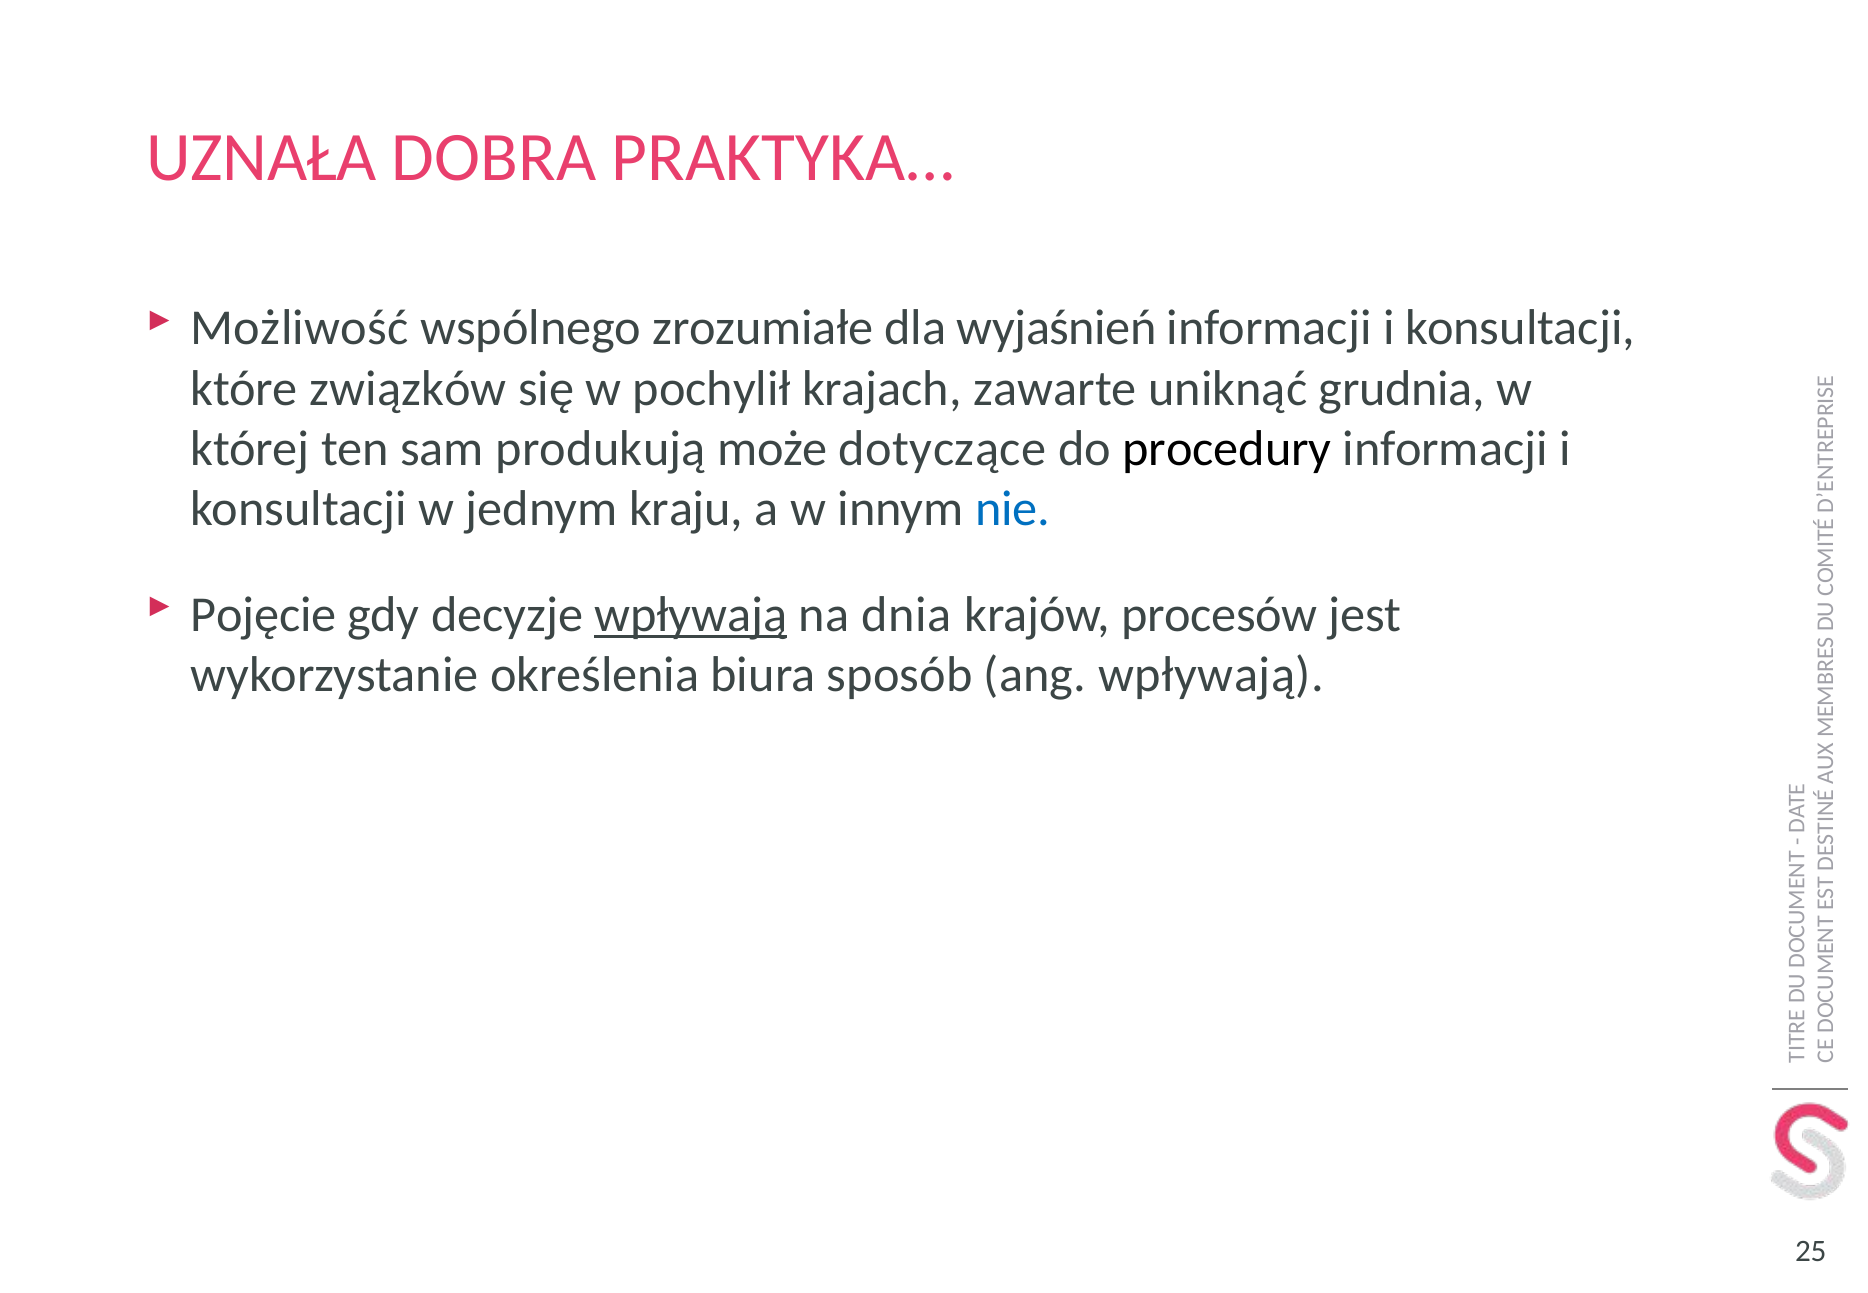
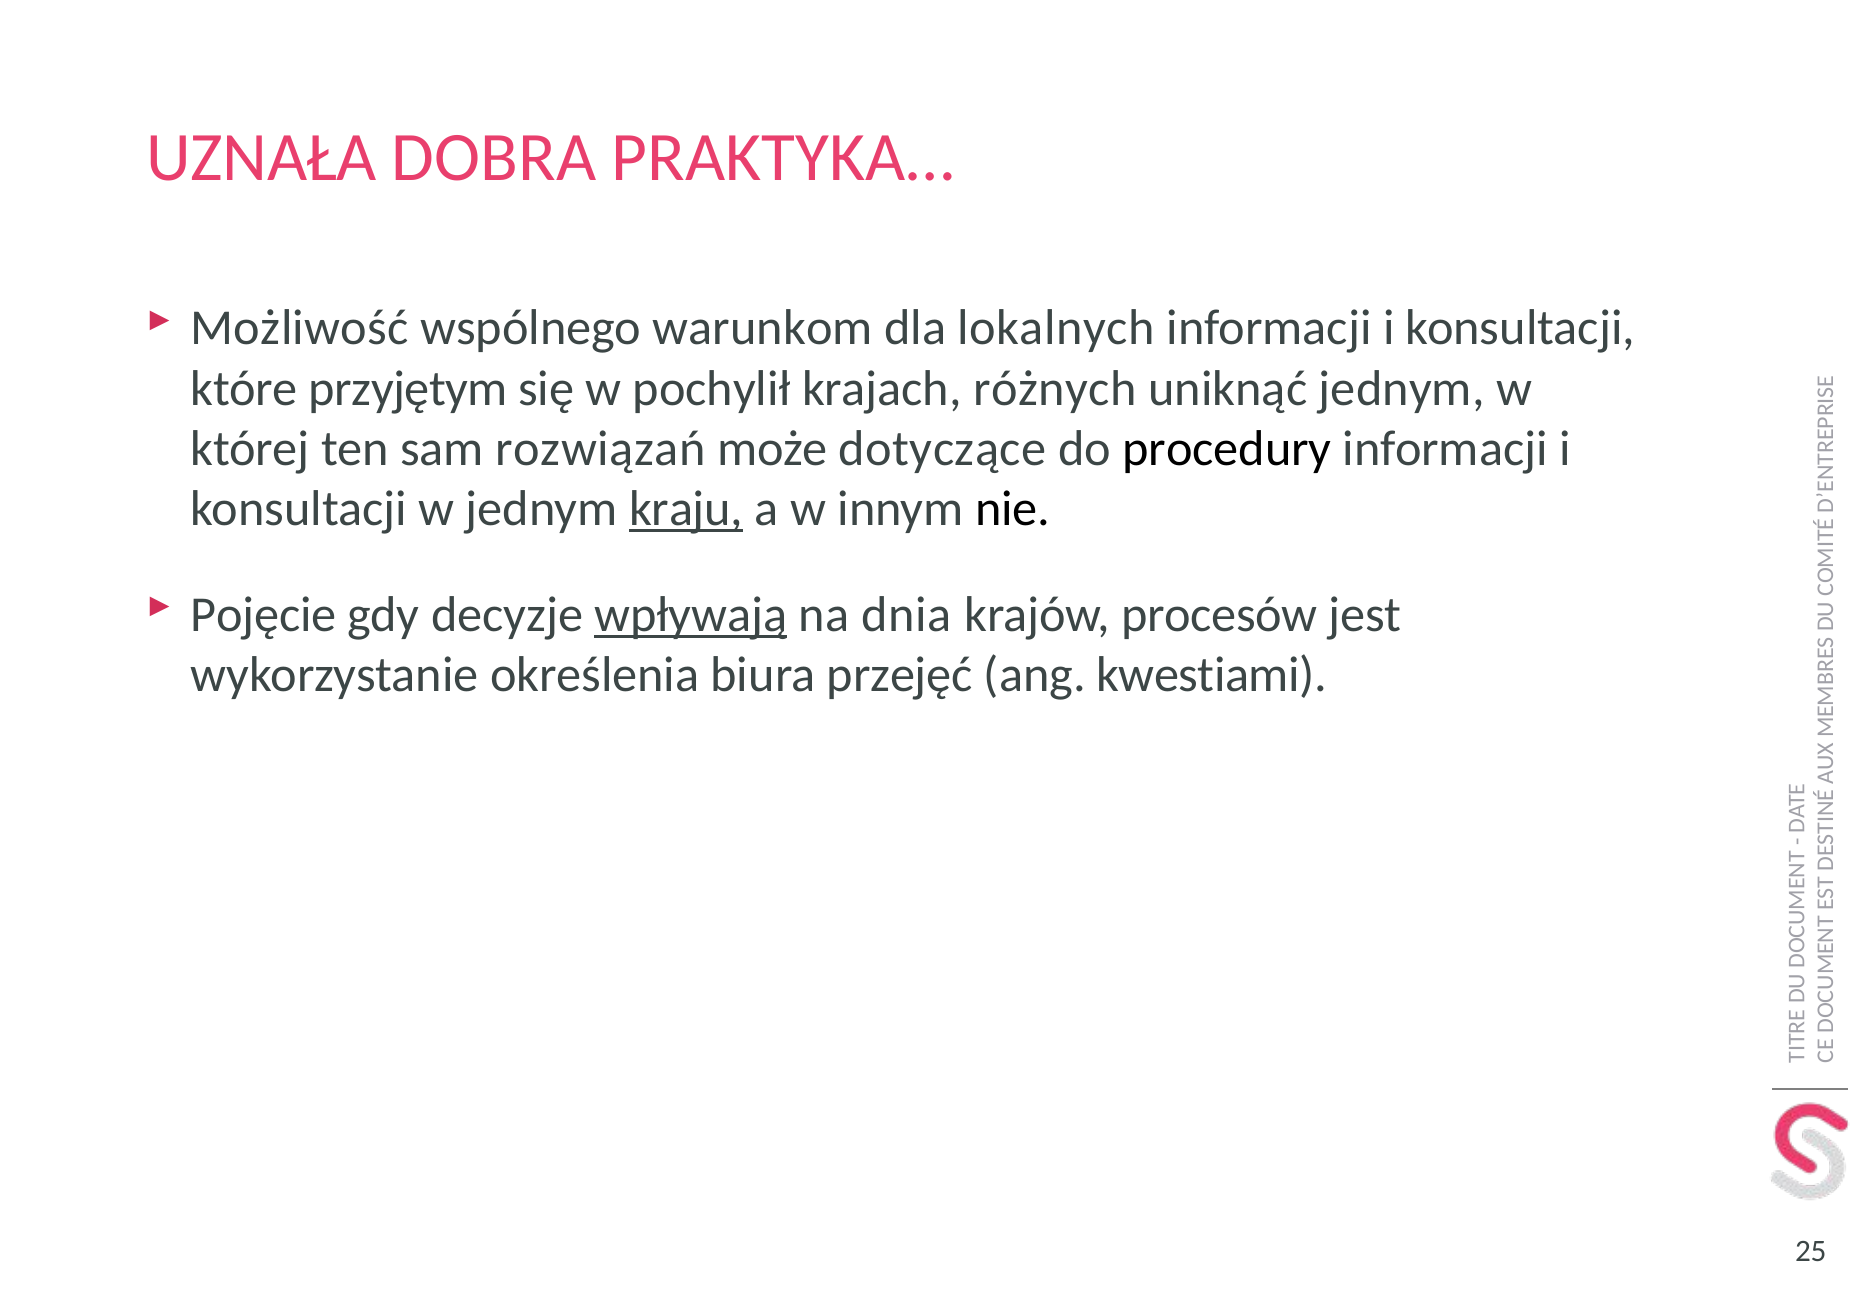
zrozumiałe: zrozumiałe -> warunkom (763, 328)
wyjaśnień: wyjaśnień -> lokalnych (1056, 328)
związków: związków -> przyjętym (408, 389)
zawarte: zawarte -> różnych (1055, 389)
uniknąć grudnia: grudnia -> jednym (1402, 389)
produkują: produkują -> rozwiązań (601, 449)
kraju underline: none -> present (686, 509)
nie colour: blue -> black (1013, 509)
sposób: sposób -> przejęć (900, 675)
ang wpływają: wpływają -> kwestiami (1212, 675)
